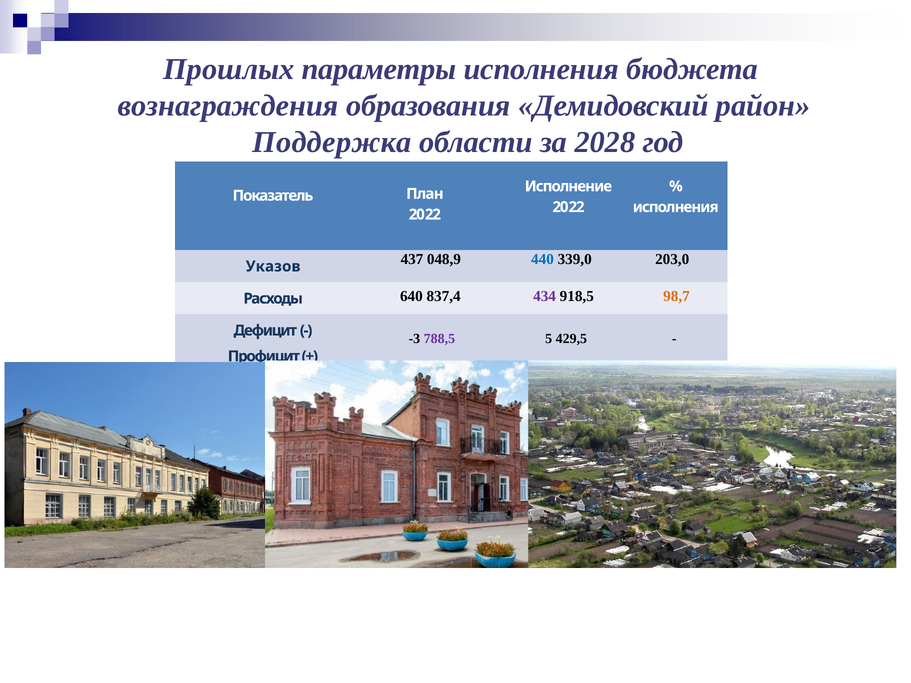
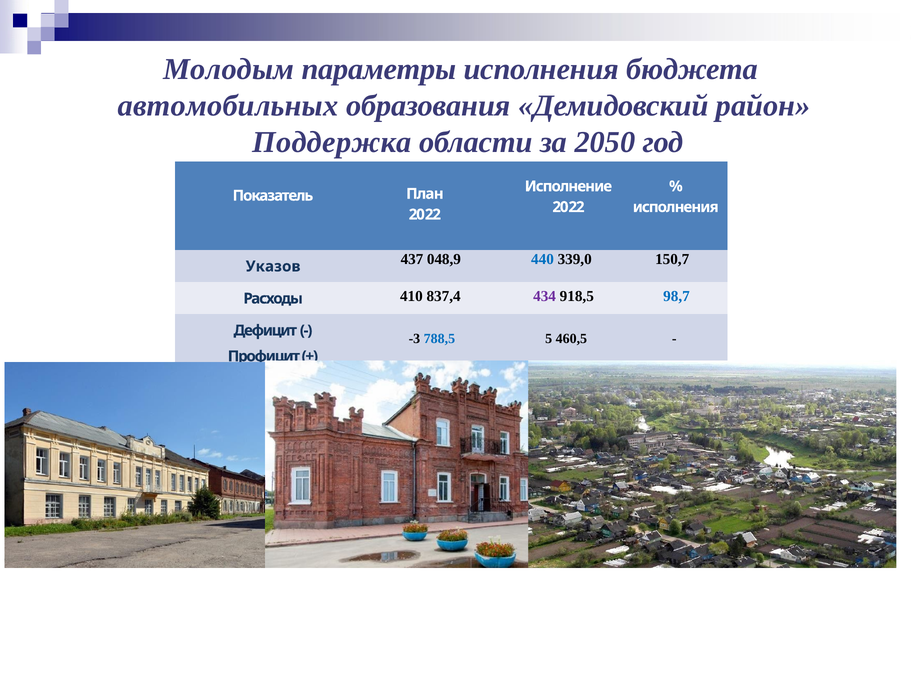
Прошлых: Прошлых -> Молодым (229, 69)
вознаграждения: вознаграждения -> автомобильных (228, 106)
2028: 2028 -> 2050 (605, 142)
203,0: 203,0 -> 150,7 (672, 260)
640: 640 -> 410 (411, 296)
98,7 colour: orange -> blue (677, 296)
788,5 colour: purple -> blue (439, 339)
429,5: 429,5 -> 460,5 (571, 339)
